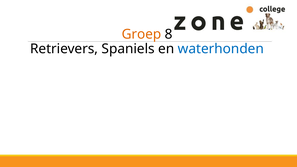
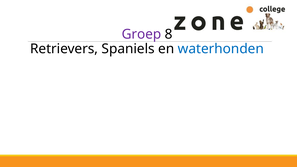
Groep colour: orange -> purple (141, 34)
